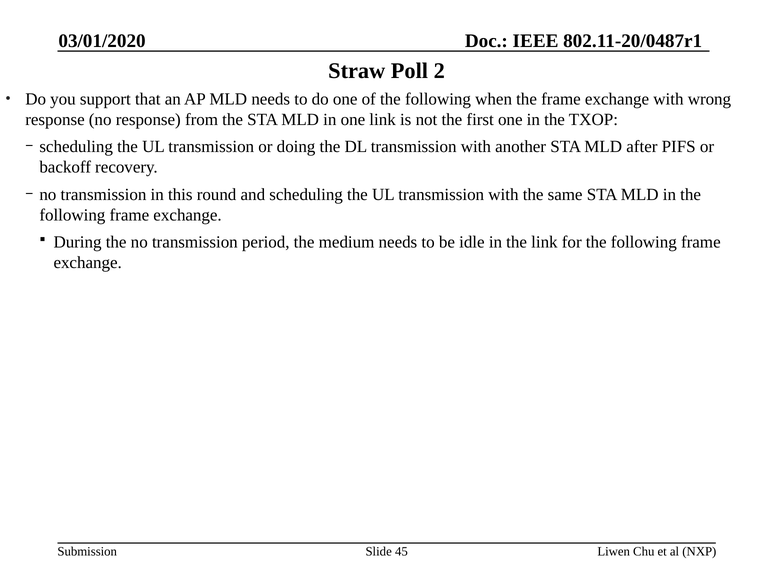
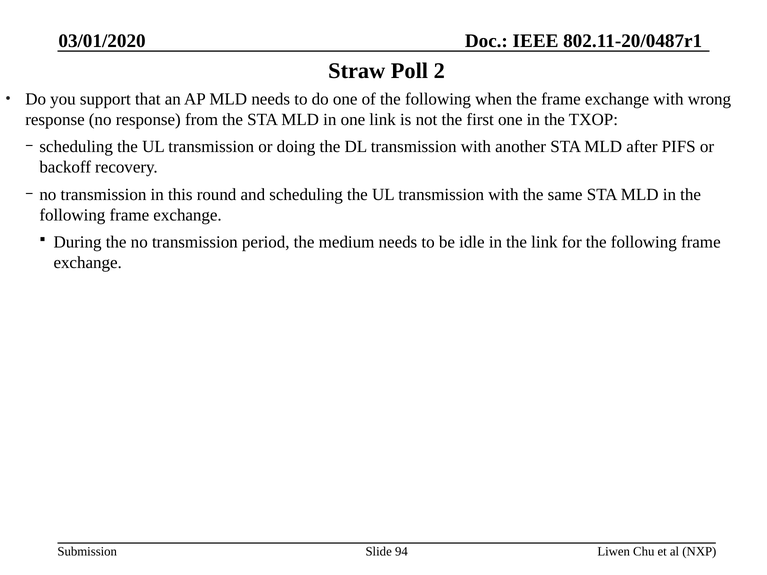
45: 45 -> 94 (401, 552)
